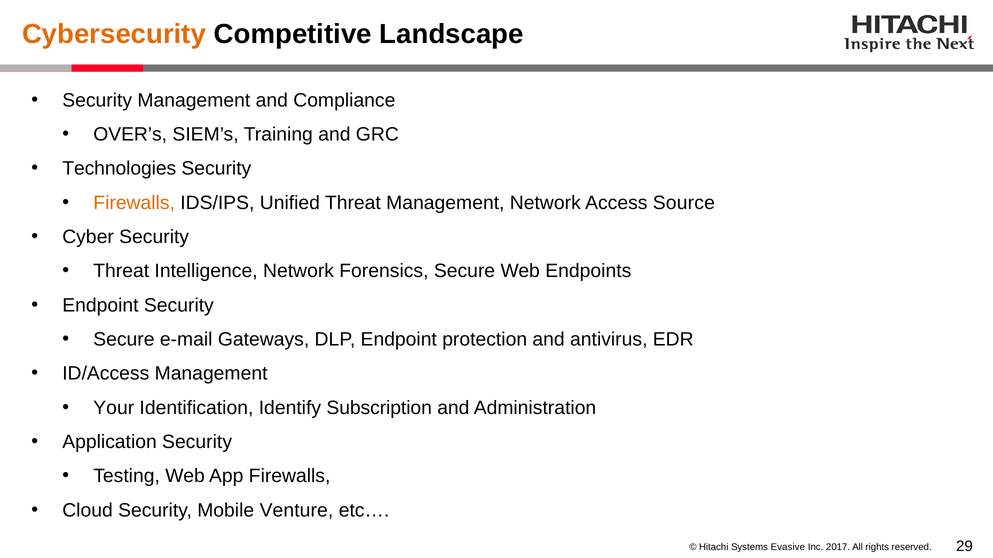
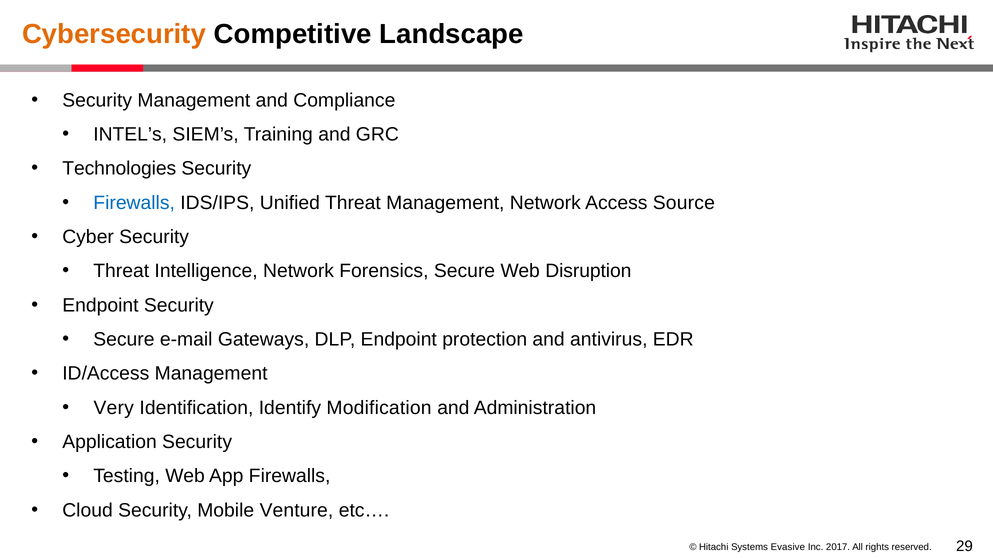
OVER’s: OVER’s -> INTEL’s (130, 135)
Firewalls colour: orange -> blue (134, 203)
Endpoints: Endpoints -> Disruption (588, 271)
Your: Your -> Very (114, 408)
Subscription: Subscription -> Modification (379, 408)
